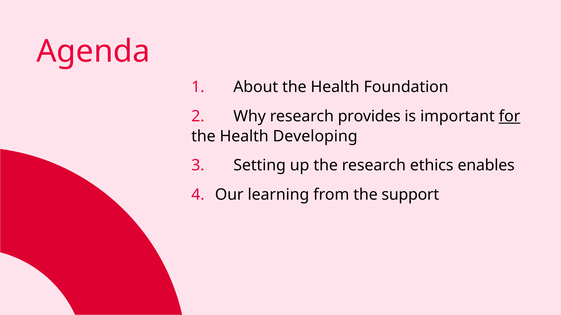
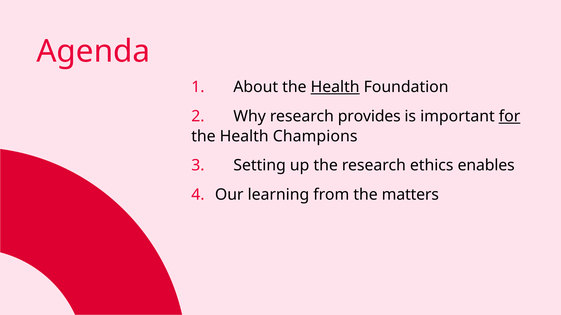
Health underline: none -> present (335, 87)
Developing: Developing -> Champions (315, 136)
support: support -> matters (410, 195)
